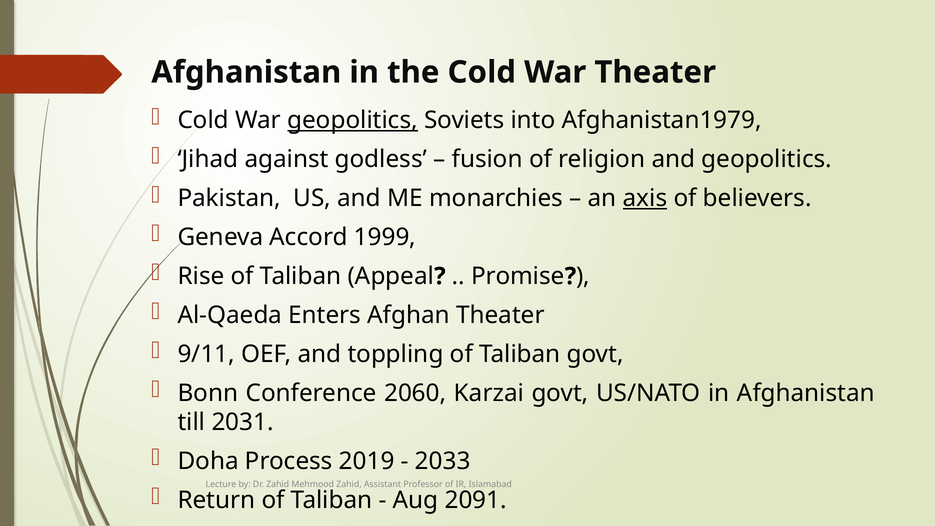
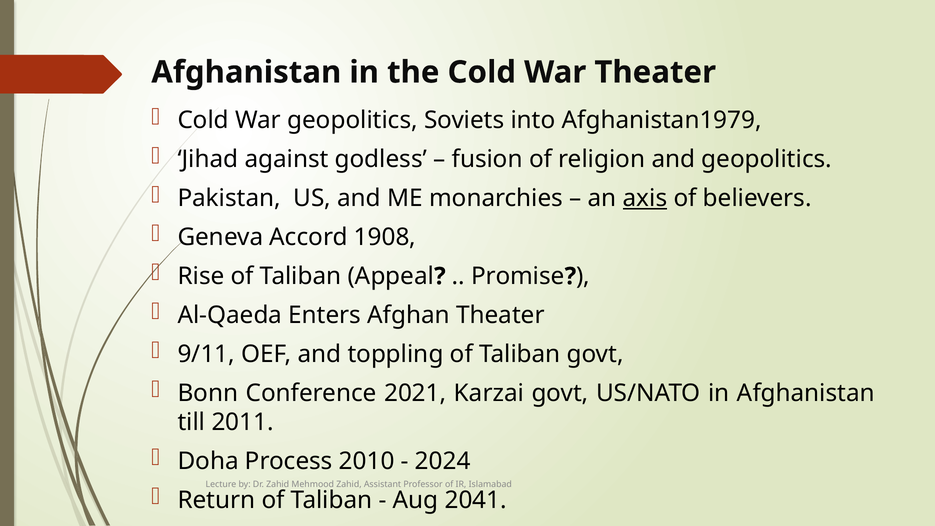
geopolitics underline: present -> none (353, 120)
1999: 1999 -> 1908 (385, 237)
2060: 2060 -> 2021 (415, 393)
2031: 2031 -> 2011 (243, 422)
2019: 2019 -> 2010 (367, 461)
2033: 2033 -> 2024 (443, 461)
2091: 2091 -> 2041 (476, 500)
